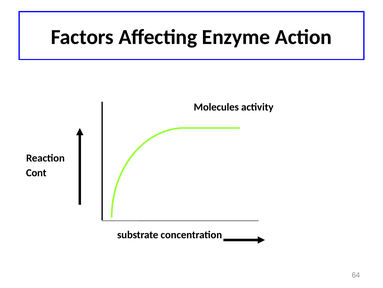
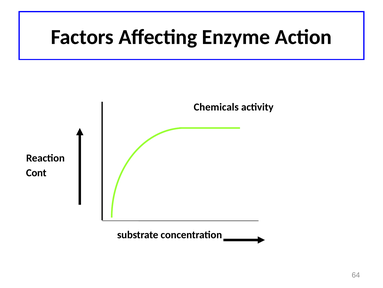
Molecules: Molecules -> Chemicals (216, 107)
